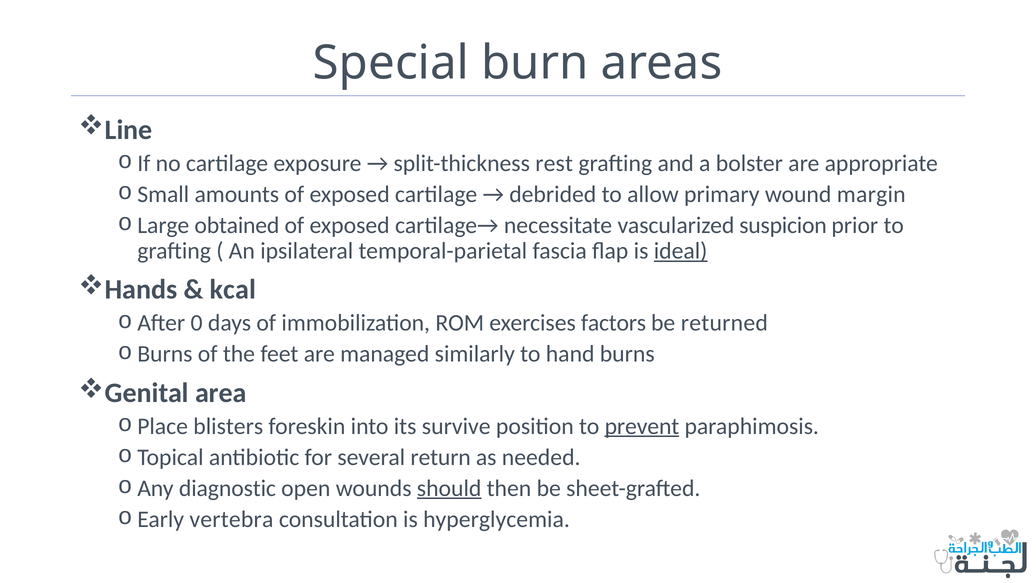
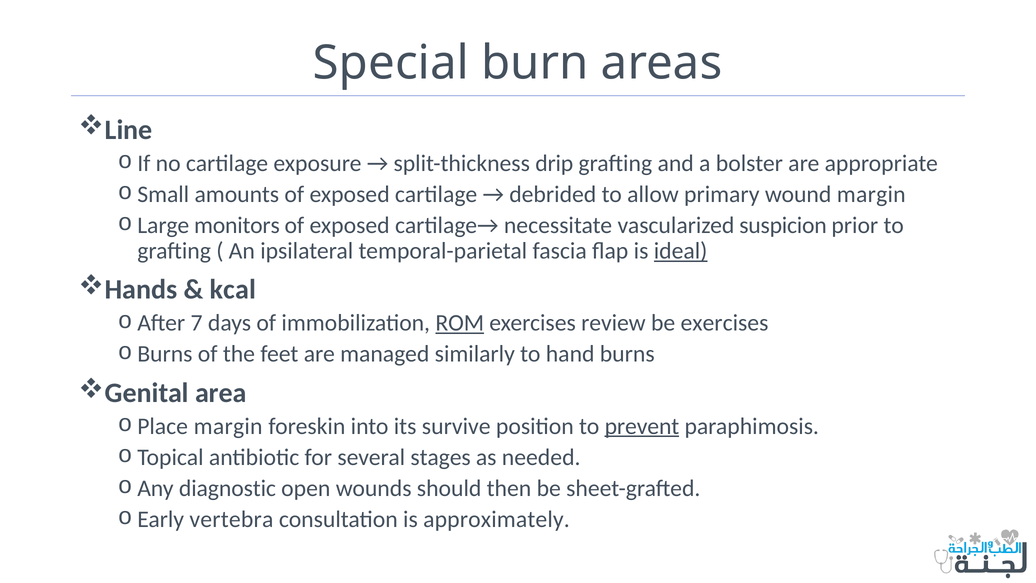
rest: rest -> drip (554, 163)
obtained: obtained -> monitors (237, 225)
0: 0 -> 7 (197, 323)
ROM underline: none -> present (460, 323)
factors: factors -> review (613, 323)
be returned: returned -> exercises (724, 323)
Place blisters: blisters -> margin (228, 426)
return: return -> stages (441, 457)
should underline: present -> none (449, 488)
hyperglycemia: hyperglycemia -> approximately (496, 519)
